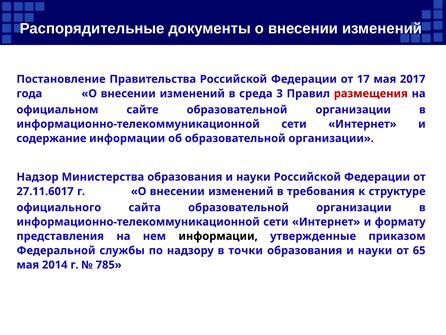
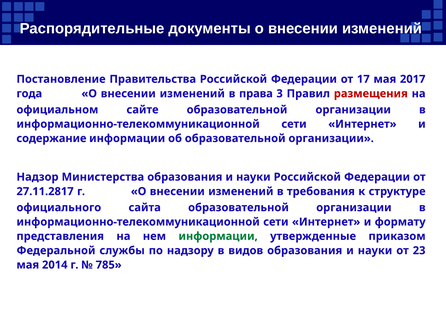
среда: среда -> права (256, 93)
27.11.6017: 27.11.6017 -> 27.11.2817 (45, 191)
информации colour: black -> green (218, 236)
точки: точки -> видов (246, 250)
65: 65 -> 23 (419, 250)
